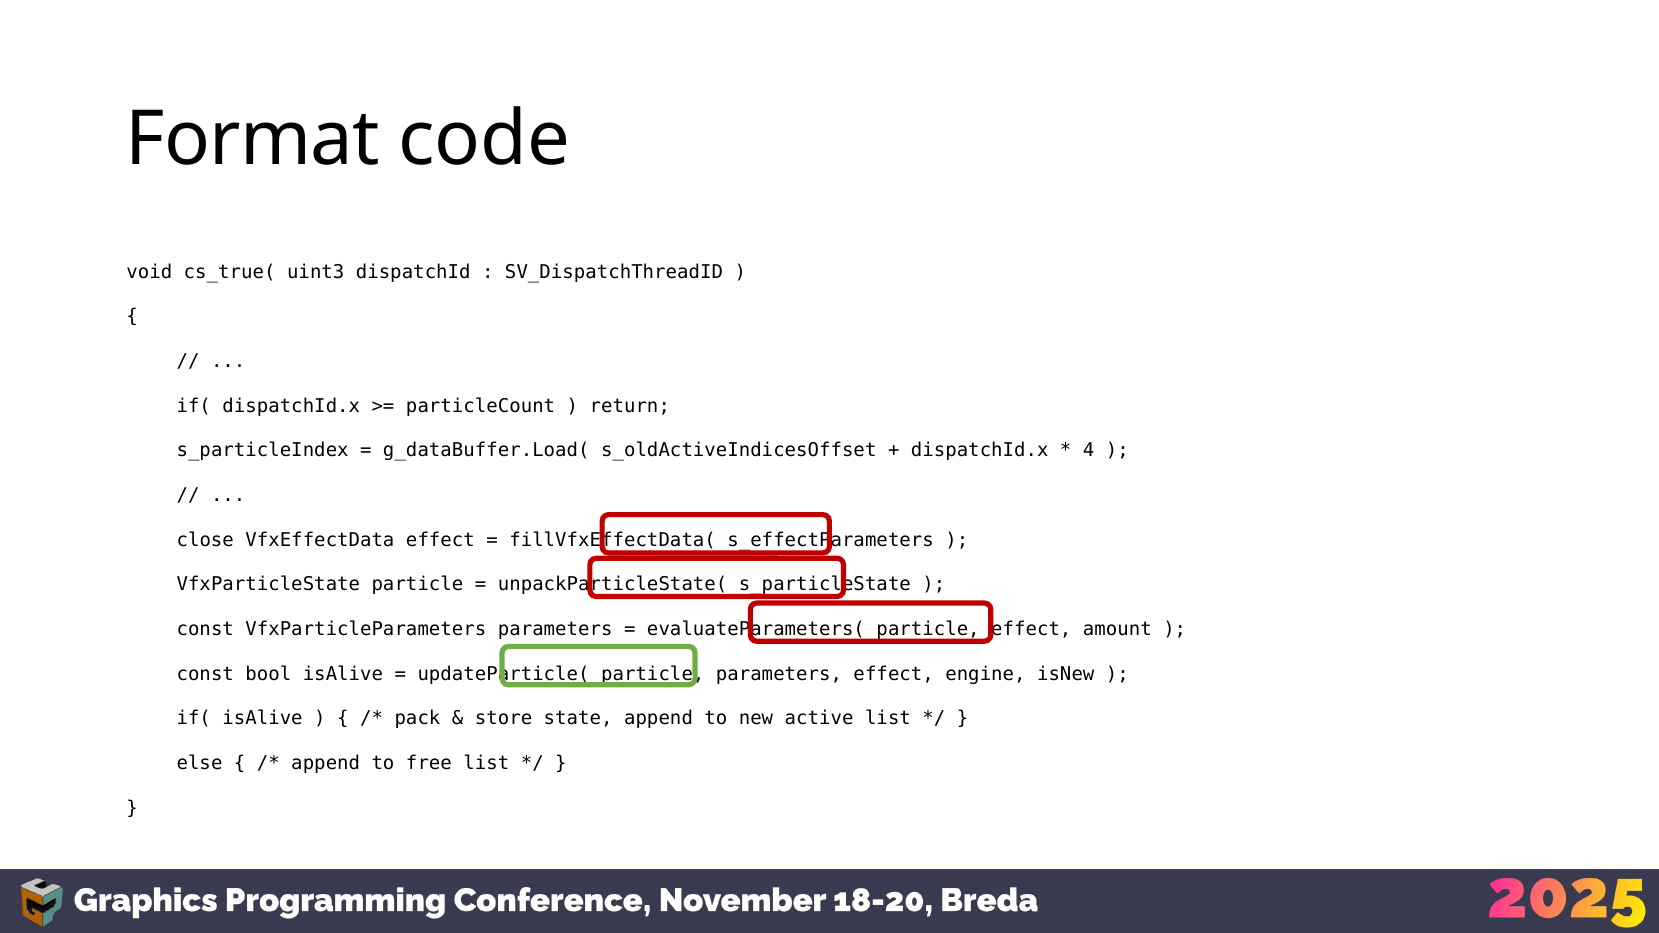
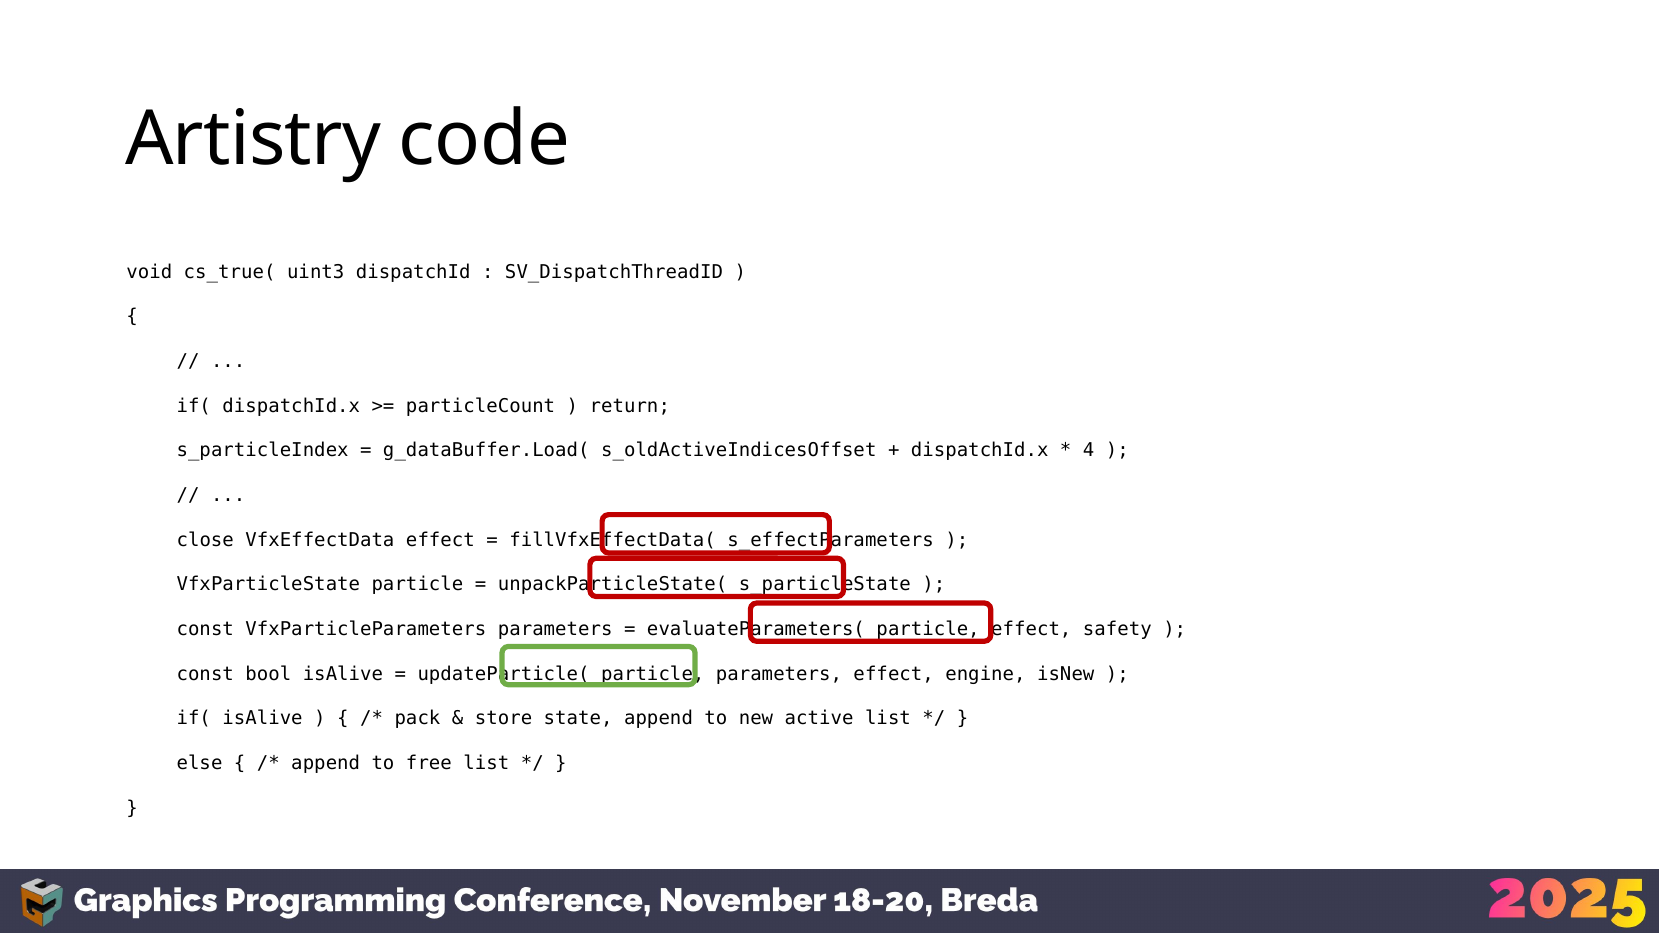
Format: Format -> Artistry (253, 139)
amount: amount -> safety (1117, 629)
